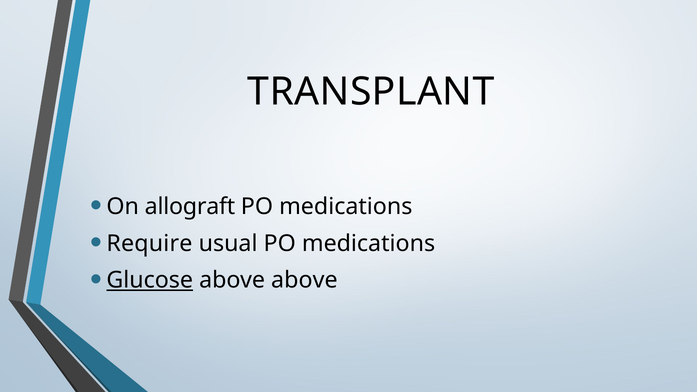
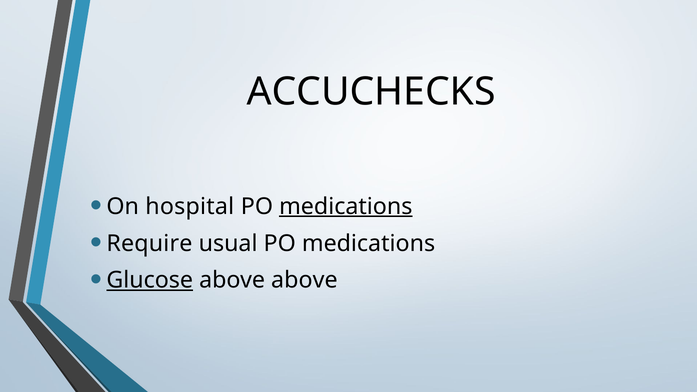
TRANSPLANT: TRANSPLANT -> ACCUCHECKS (371, 92)
allograft: allograft -> hospital (190, 206)
medications underline: none -> present (346, 206)
